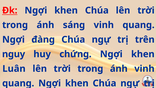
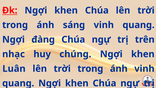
nguy: nguy -> nhạc (14, 54)
chứng: chứng -> chúng (75, 54)
